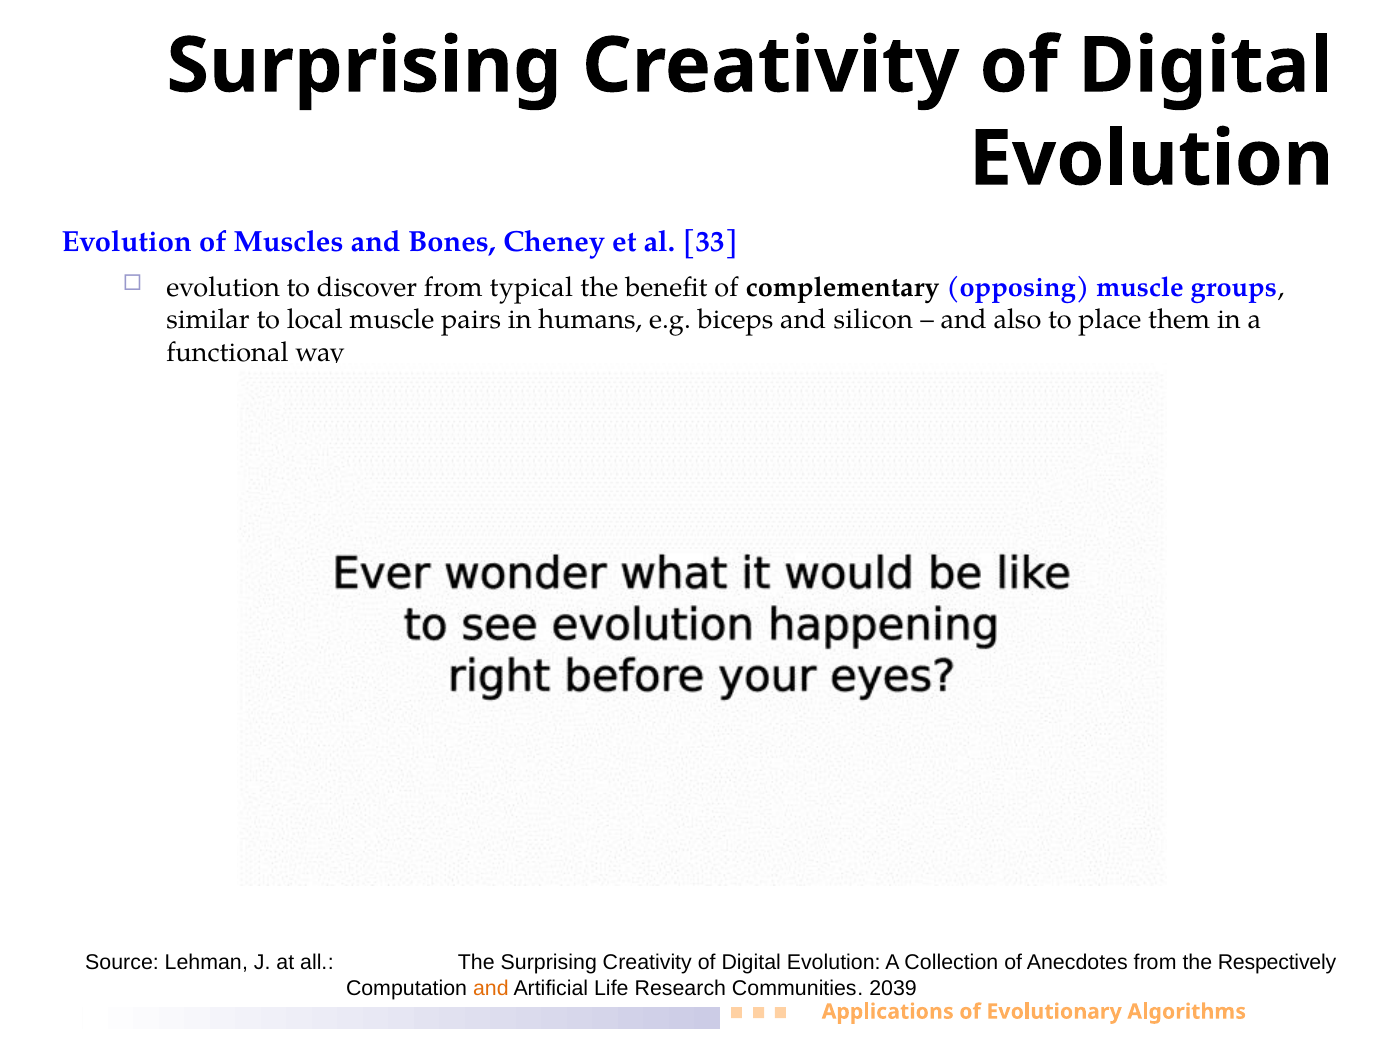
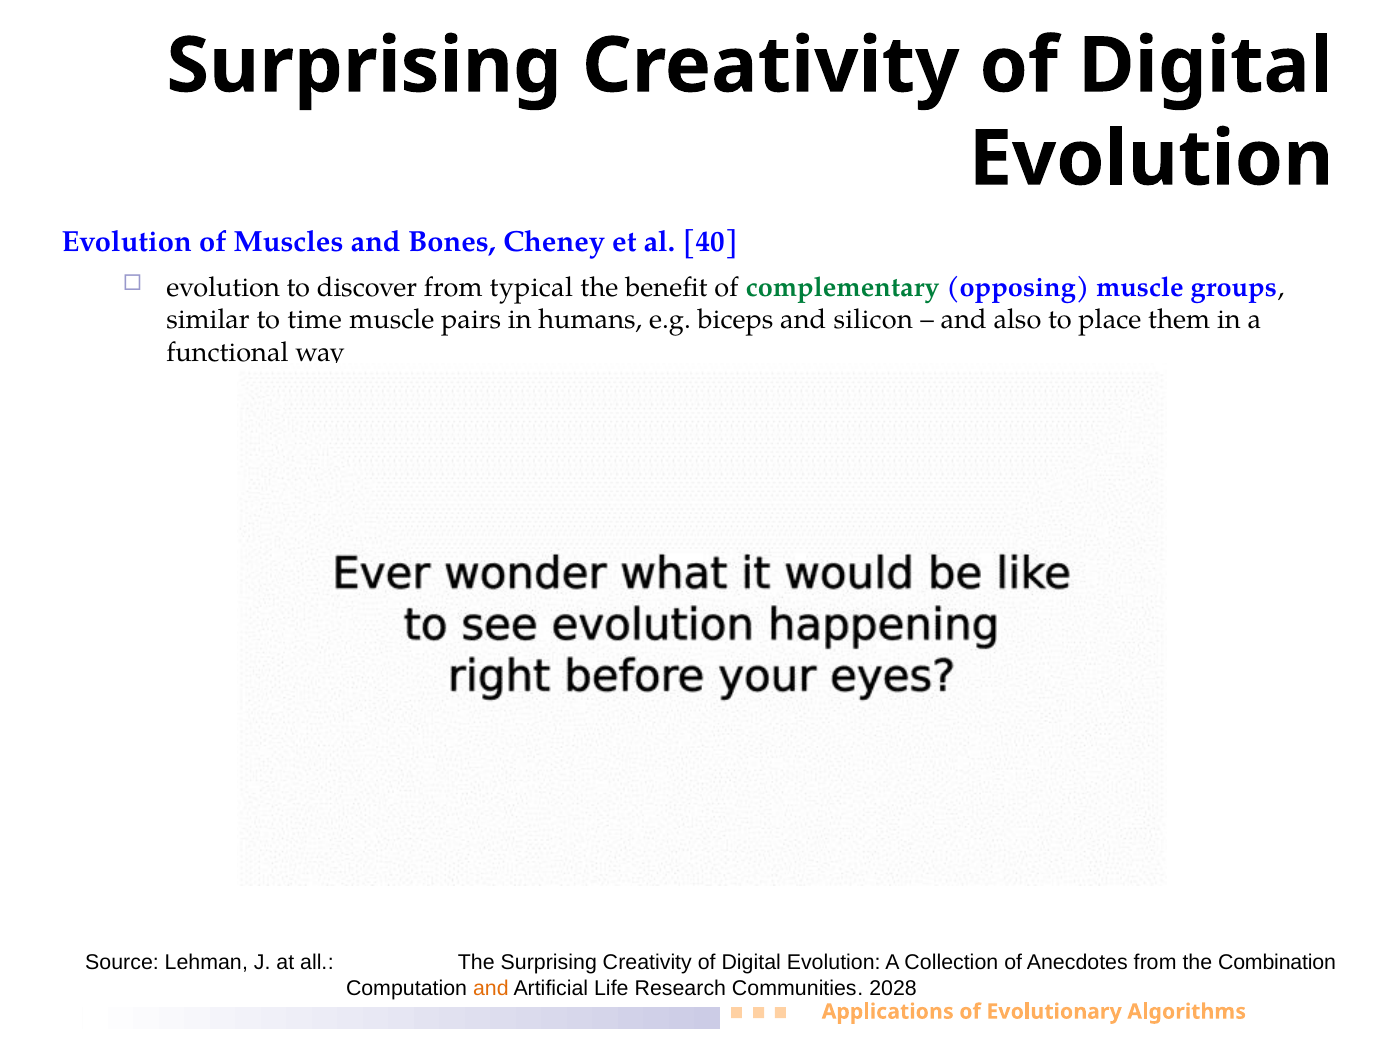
33: 33 -> 40 (710, 242)
complementary colour: black -> green (843, 287)
local: local -> time (315, 320)
Respectively: Respectively -> Combination (1277, 962)
2039: 2039 -> 2028 (893, 988)
